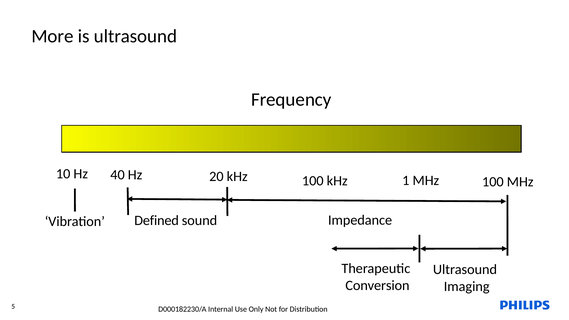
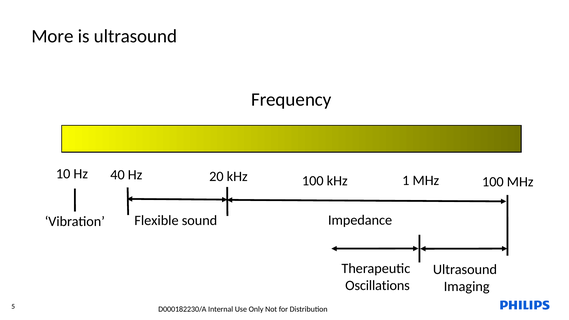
Defined: Defined -> Flexible (156, 221)
Conversion: Conversion -> Oscillations (378, 286)
